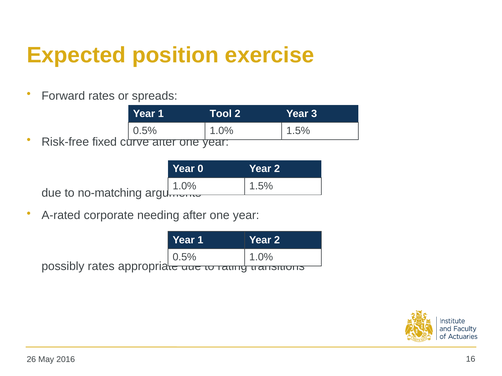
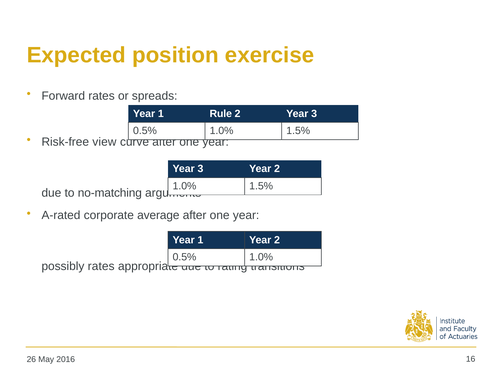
Tool: Tool -> Rule (221, 114)
fixed: fixed -> view (104, 142)
0: 0 -> 3 (200, 169)
needing: needing -> average (158, 216)
